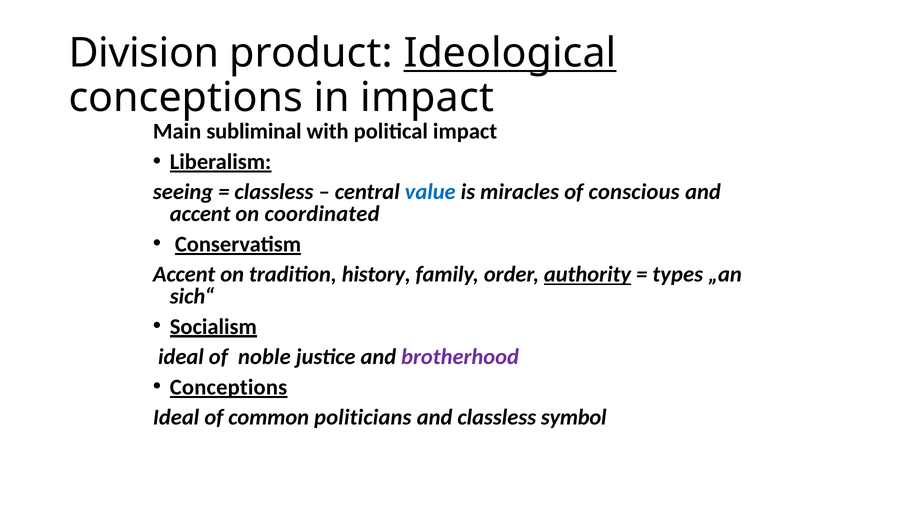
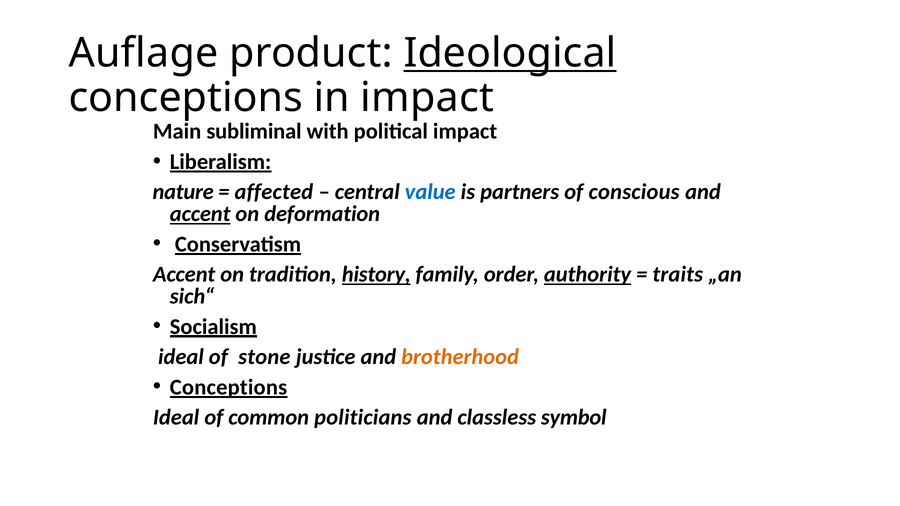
Division: Division -> Auflage (144, 53)
seeing: seeing -> nature (183, 192)
classless: classless -> affected (274, 192)
miracles: miracles -> partners (520, 192)
accent underline: none -> present (200, 214)
coordinated: coordinated -> deformation (322, 214)
history underline: none -> present (376, 275)
types: types -> traits (678, 275)
noble: noble -> stone (264, 357)
brotherhood colour: purple -> orange (460, 357)
